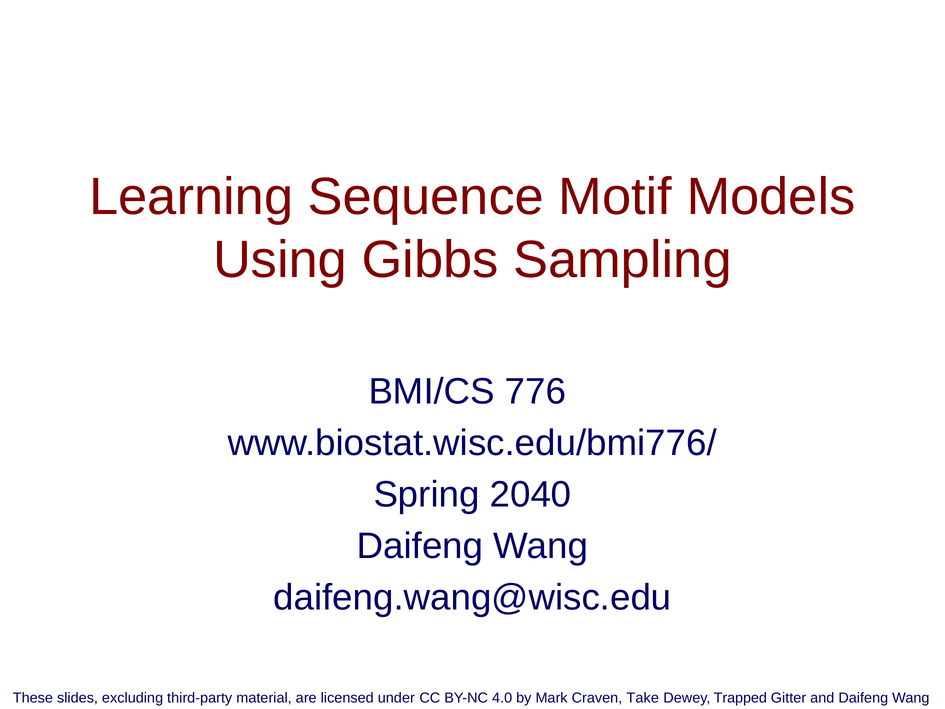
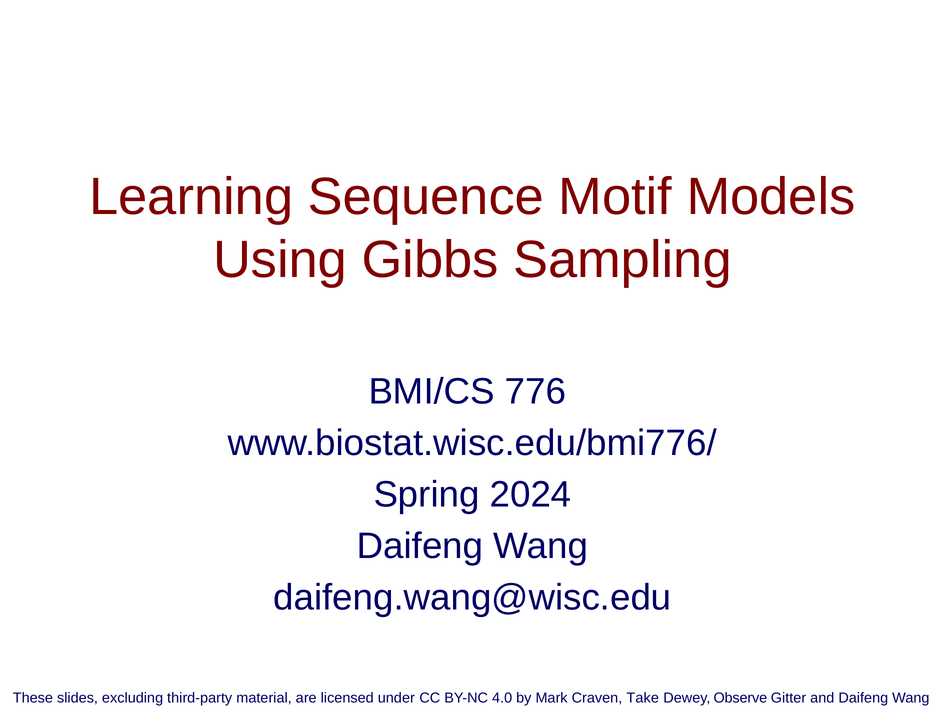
2040: 2040 -> 2024 (531, 495)
Trapped: Trapped -> Observe (740, 698)
